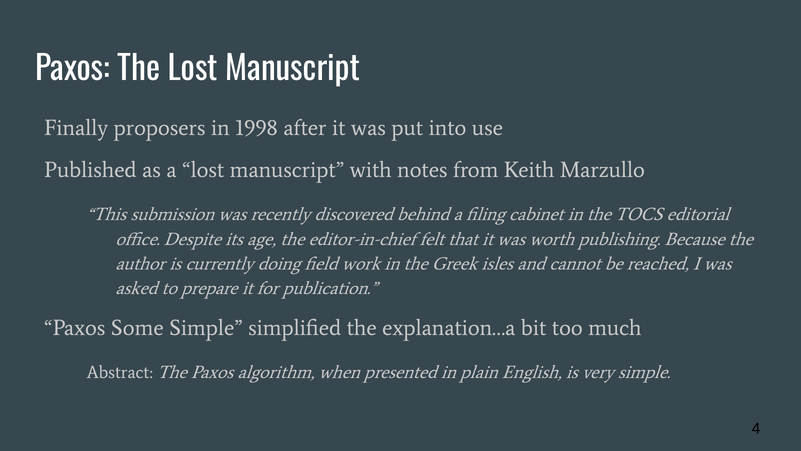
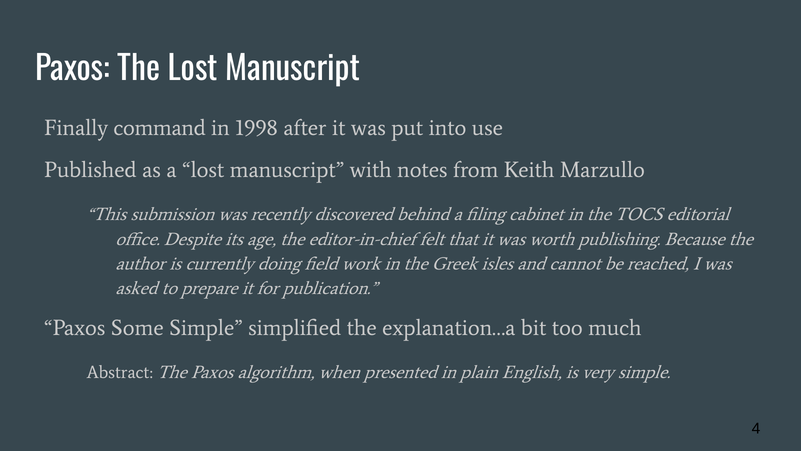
proposers: proposers -> command (160, 128)
